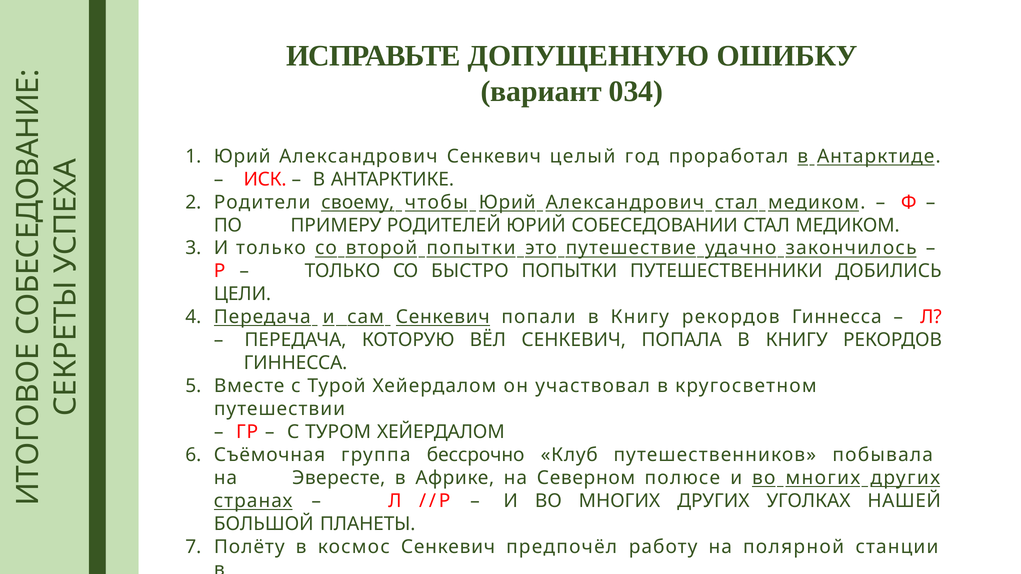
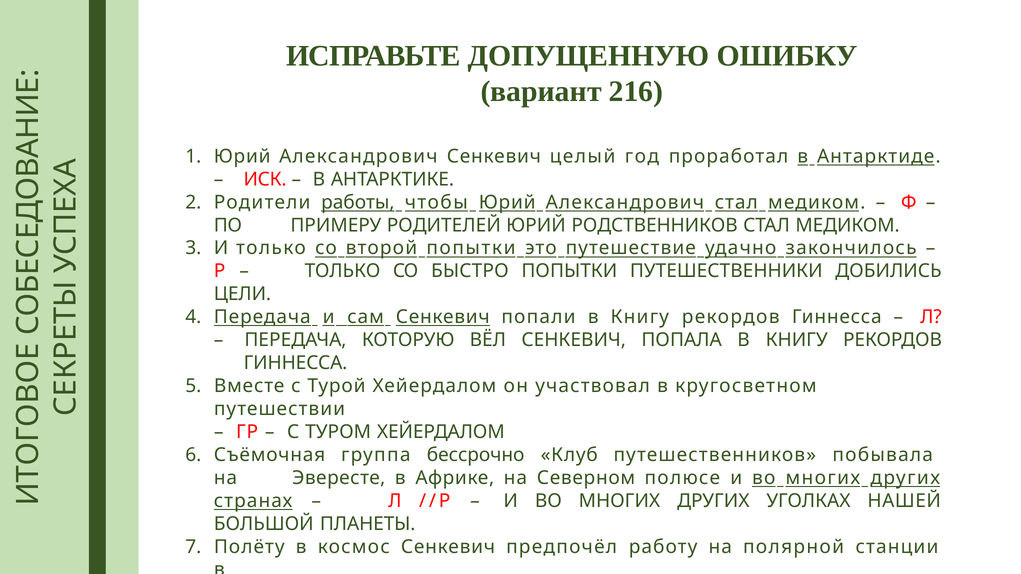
034: 034 -> 216 (636, 92)
своему: своему -> работы (358, 202)
СОБЕСЕДОВАНИИ: СОБЕСЕДОВАНИИ -> РОДСТВЕННИКОВ (655, 225)
